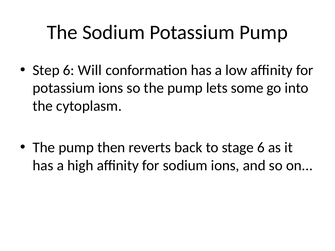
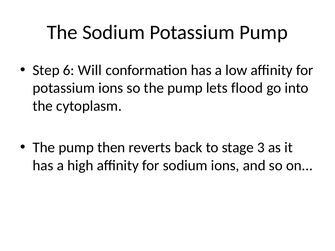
some: some -> flood (247, 88)
stage 6: 6 -> 3 (261, 148)
